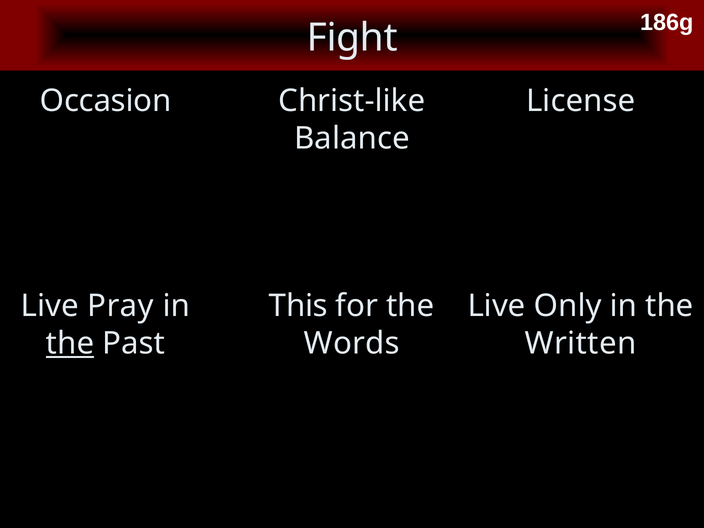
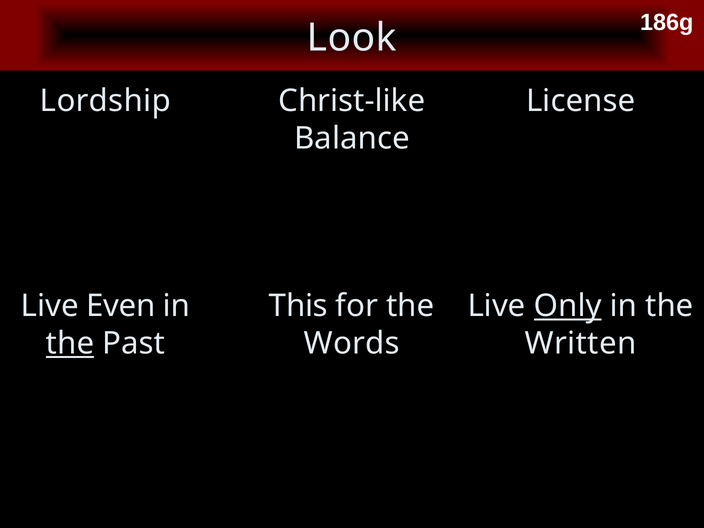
Fight: Fight -> Look (352, 38)
Occasion: Occasion -> Lordship (105, 101)
Pray: Pray -> Even (121, 306)
Only underline: none -> present (568, 306)
